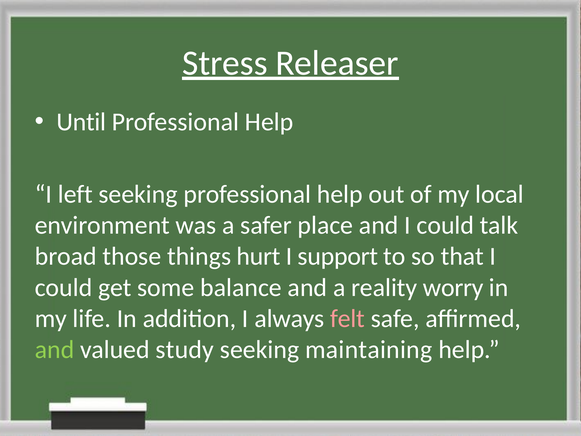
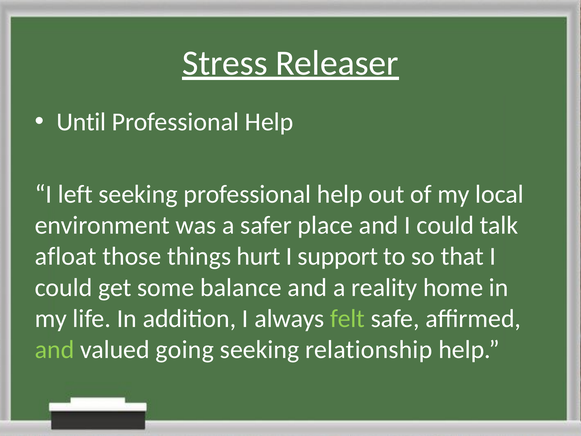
broad: broad -> afloat (66, 256)
worry: worry -> home (453, 287)
felt colour: pink -> light green (348, 318)
study: study -> going (185, 349)
maintaining: maintaining -> relationship (369, 349)
